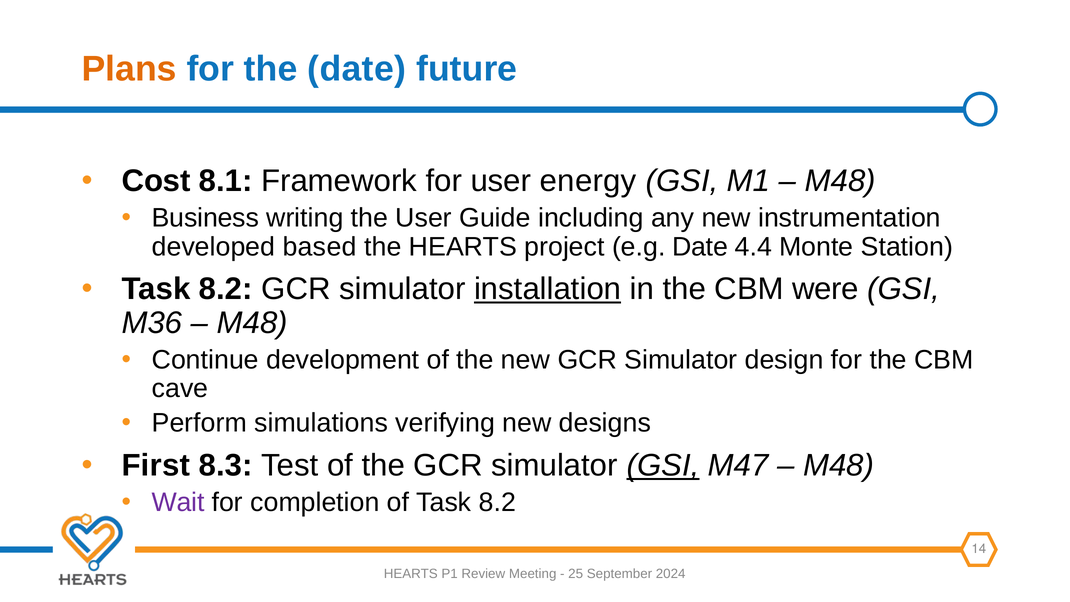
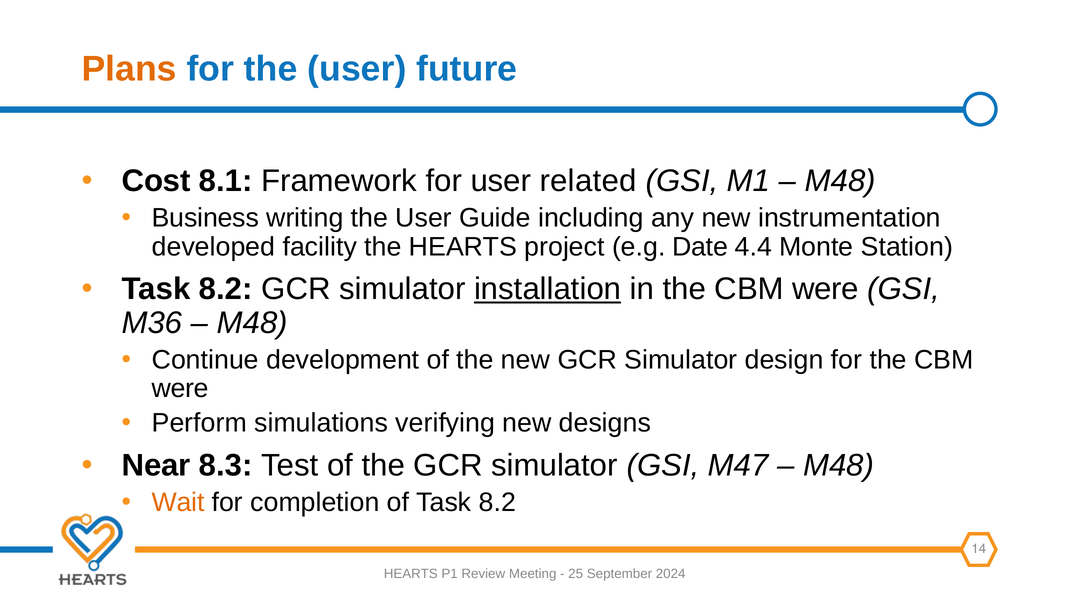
for the date: date -> user (357, 69)
energy: energy -> related (588, 181)
based: based -> facility (320, 247)
cave: cave -> were (180, 389)
First: First -> Near (156, 465)
GSI underline: present -> none (663, 465)
Wait colour: purple -> orange (178, 502)
